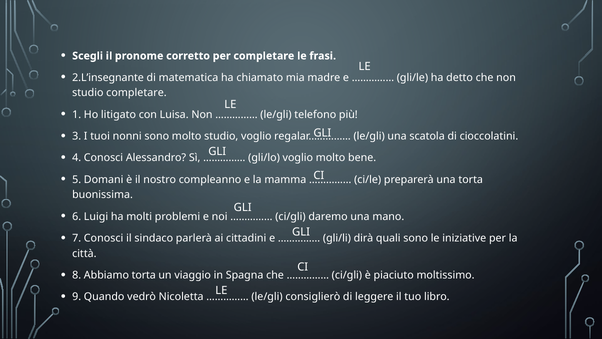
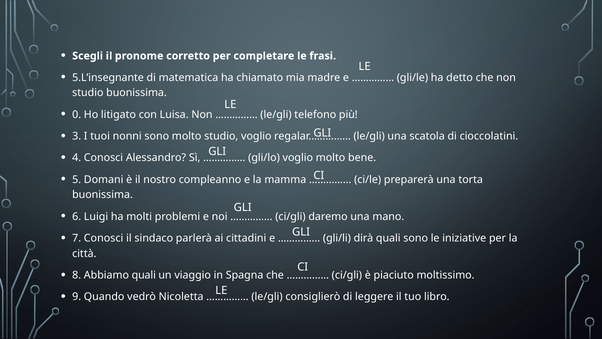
2.L’insegnante: 2.L’insegnante -> 5.L’insegnante (108, 77)
studio completare: completare -> buonissima (137, 93)
1: 1 -> 0 (77, 114)
Abbiamo torta: torta -> quali (144, 275)
